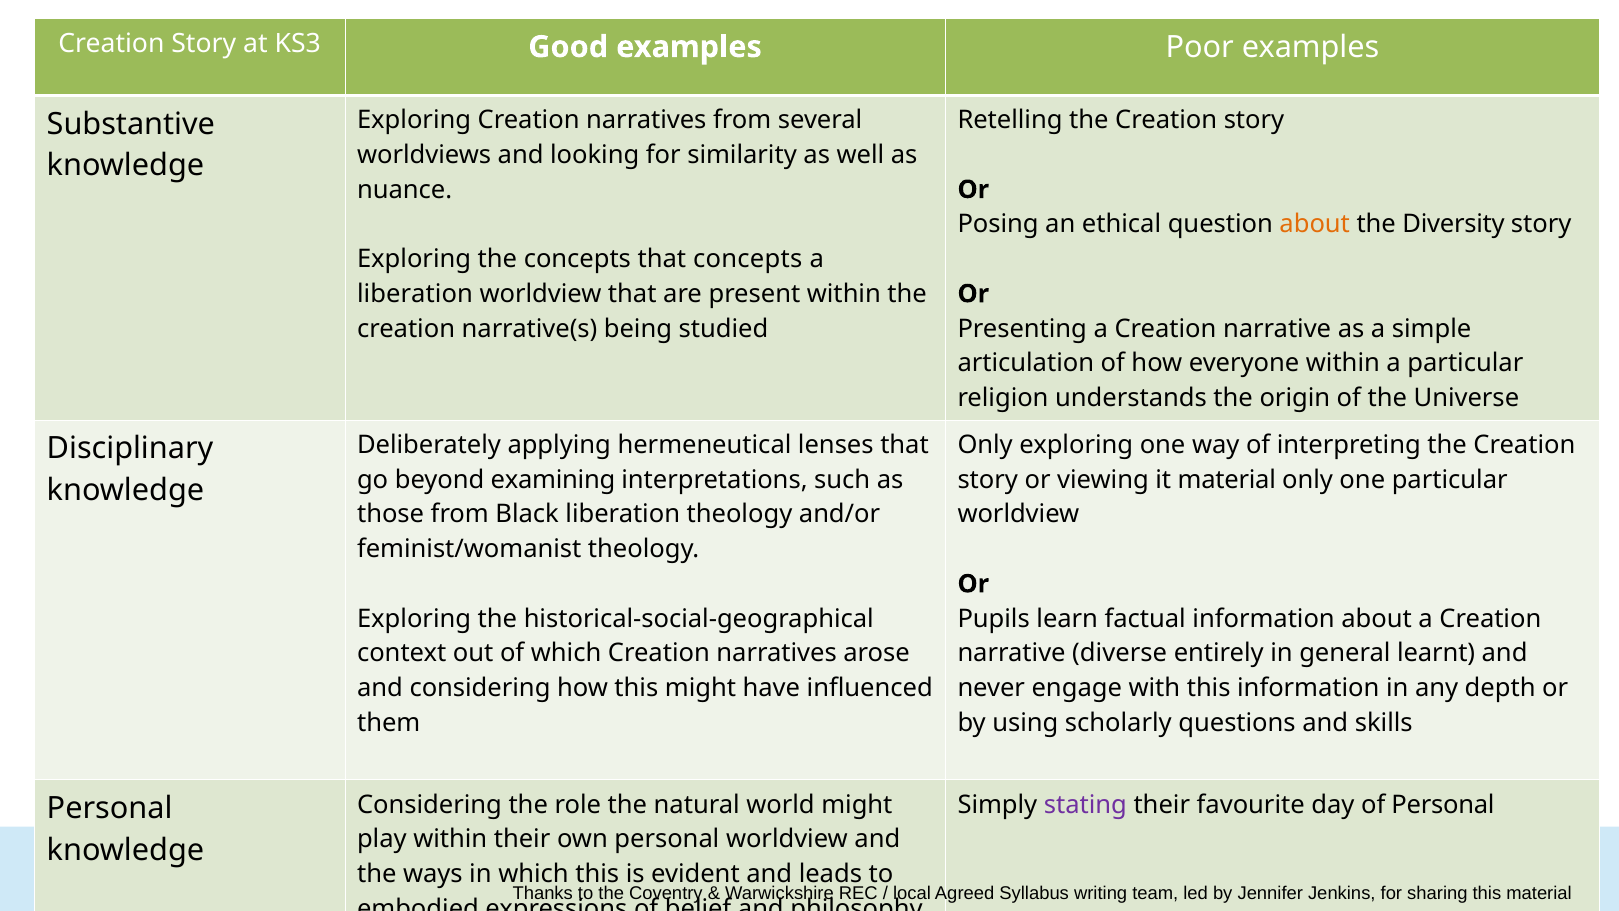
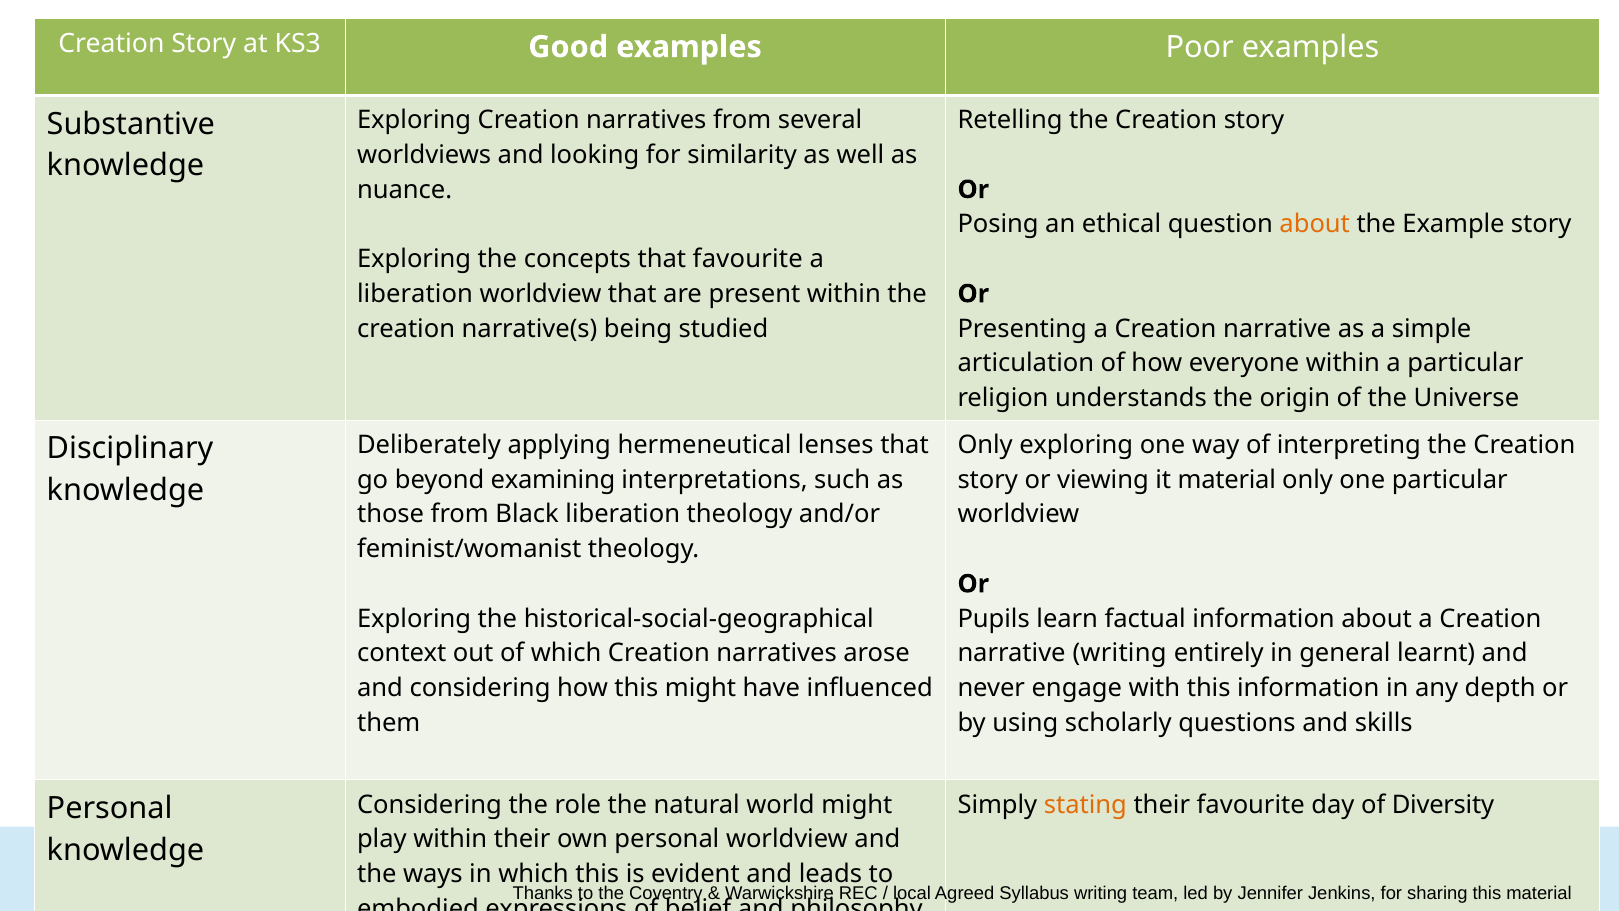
Diversity: Diversity -> Example (1454, 224)
that concepts: concepts -> favourite (748, 259)
narrative diverse: diverse -> writing (1120, 653)
stating colour: purple -> orange (1085, 804)
of Personal: Personal -> Diversity (1443, 804)
